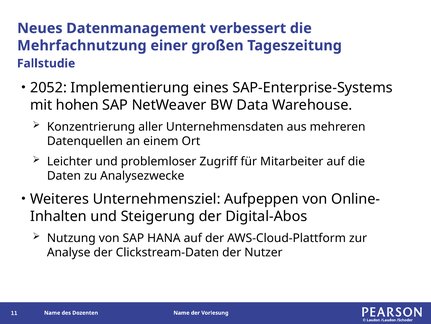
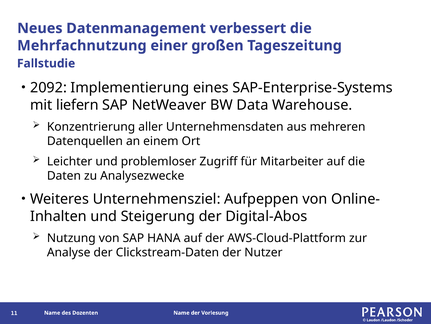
2052: 2052 -> 2092 (49, 88)
hohen: hohen -> liefern (77, 105)
